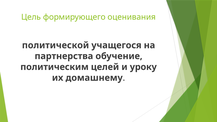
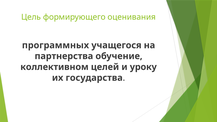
политической: политической -> программных (55, 45)
политическим: политическим -> коллективном (54, 67)
домашнему: домашнему -> государства (94, 78)
